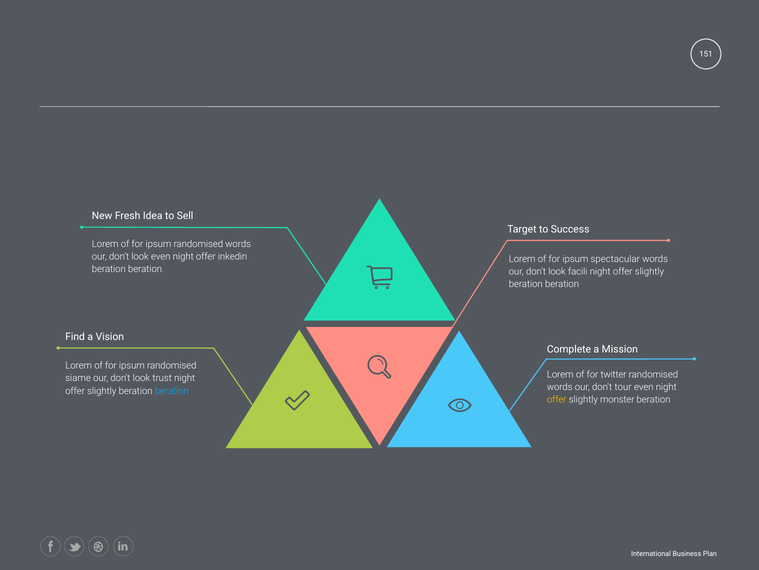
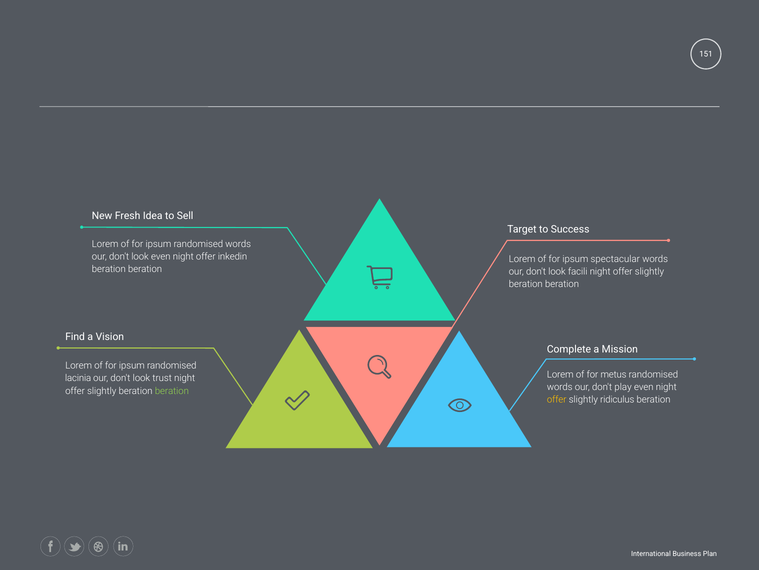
twitter: twitter -> metus (614, 374)
siame: siame -> lacinia (78, 378)
tour: tour -> play (623, 386)
beration colour: light blue -> light green (172, 390)
monster: monster -> ridiculus (617, 399)
